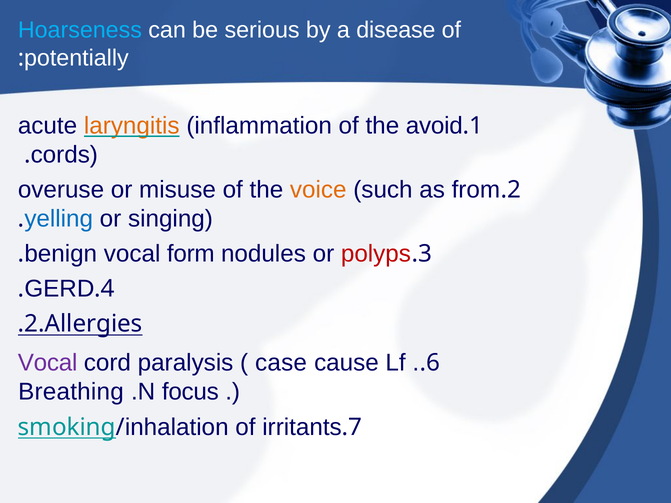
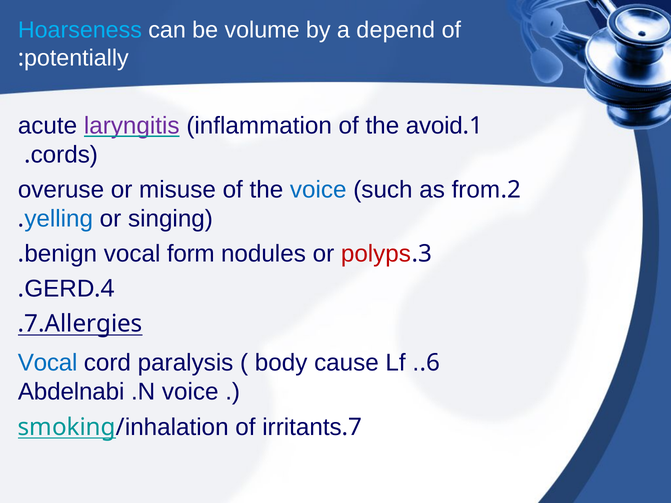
serious: serious -> volume (262, 30)
disease: disease -> depend (396, 30)
laryngitis colour: orange -> purple (132, 126)
voice colour: orange -> blue (318, 190)
2.Allergies: 2.Allergies -> 7.Allergies (83, 324)
Vocal colour: purple -> blue (48, 363)
case: case -> body (281, 363)
Breathing: Breathing -> Abdelnabi (71, 392)
.N focus: focus -> voice (190, 392)
